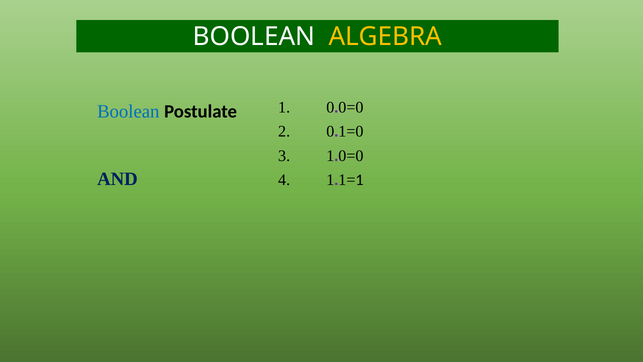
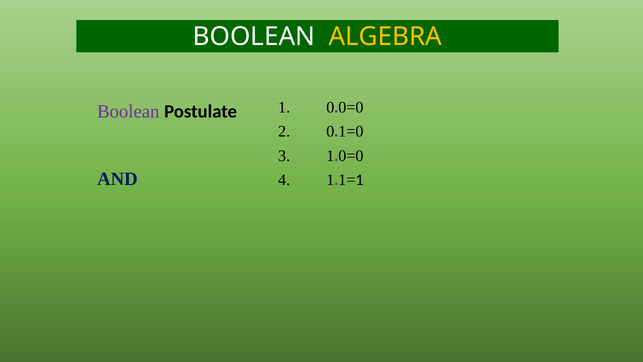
Boolean colour: blue -> purple (128, 111)
